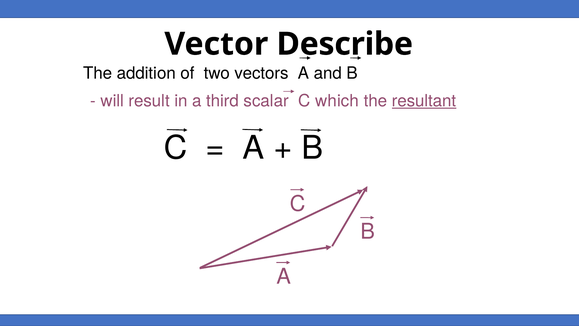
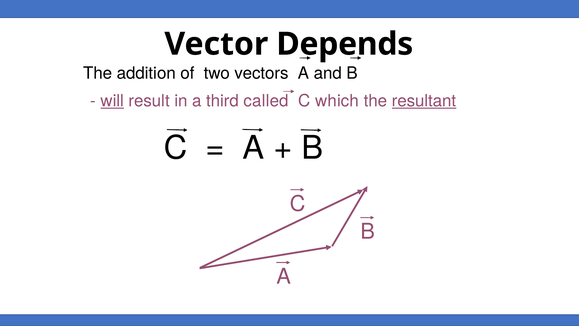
Describe: Describe -> Depends (345, 44)
will underline: none -> present (112, 101)
scalar: scalar -> called (266, 101)
